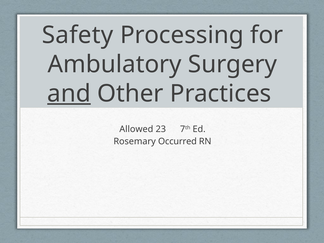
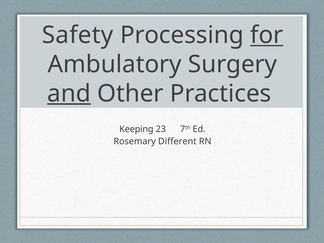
for underline: none -> present (267, 35)
Allowed: Allowed -> Keeping (136, 129)
Occurred: Occurred -> Different (177, 141)
